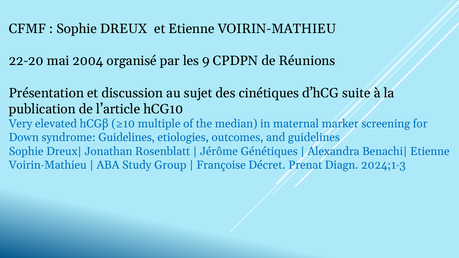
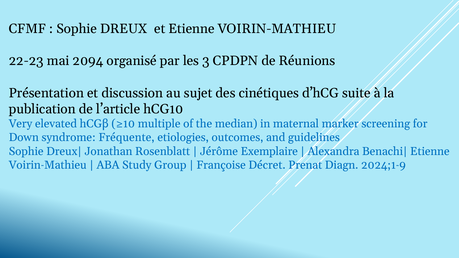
22-20: 22-20 -> 22-23 (26, 61)
2004: 2004 -> 2094 (88, 61)
9: 9 -> 3 (206, 61)
syndrome Guidelines: Guidelines -> Fréquente (126, 138)
Génétiques: Génétiques -> Exemplaire (269, 151)
2024;1‐3: 2024;1‐3 -> 2024;1‐9 (383, 165)
